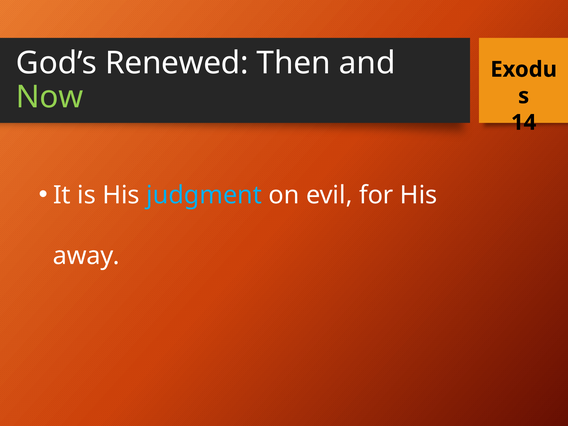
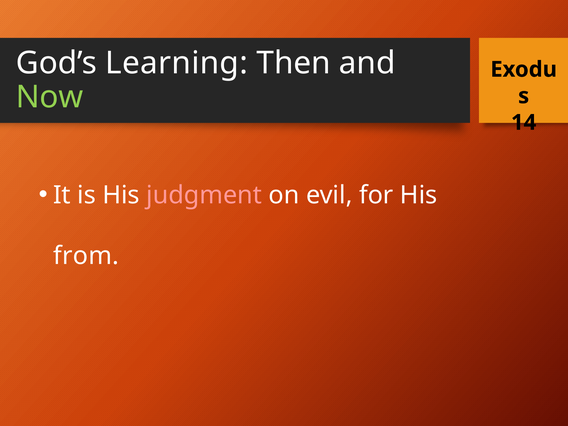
Renewed: Renewed -> Learning (177, 63)
judgment colour: light blue -> pink (204, 195)
away: away -> from (86, 256)
